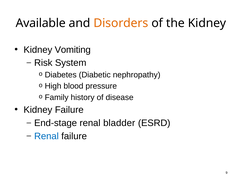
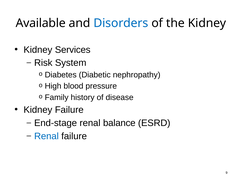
Disorders colour: orange -> blue (121, 23)
Vomiting: Vomiting -> Services (73, 50)
bladder: bladder -> balance (119, 123)
